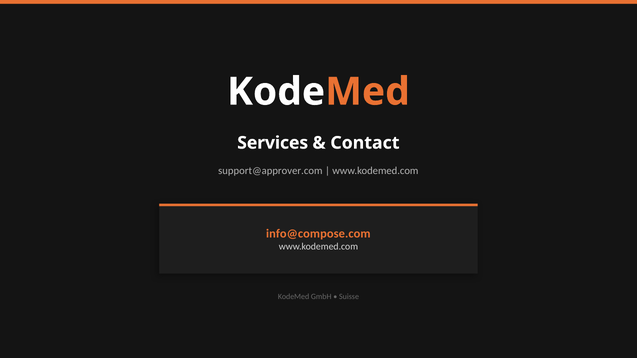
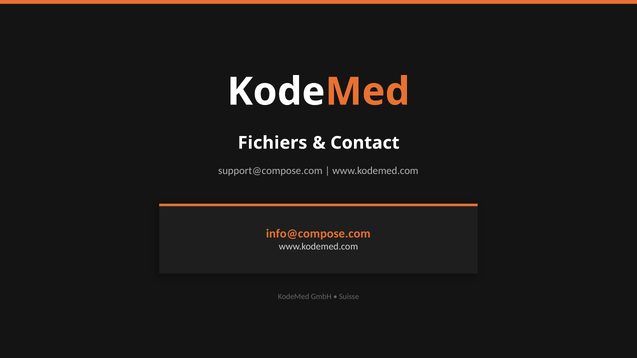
Services: Services -> Fichiers (273, 143)
support@approver.com: support@approver.com -> support@compose.com (270, 171)
